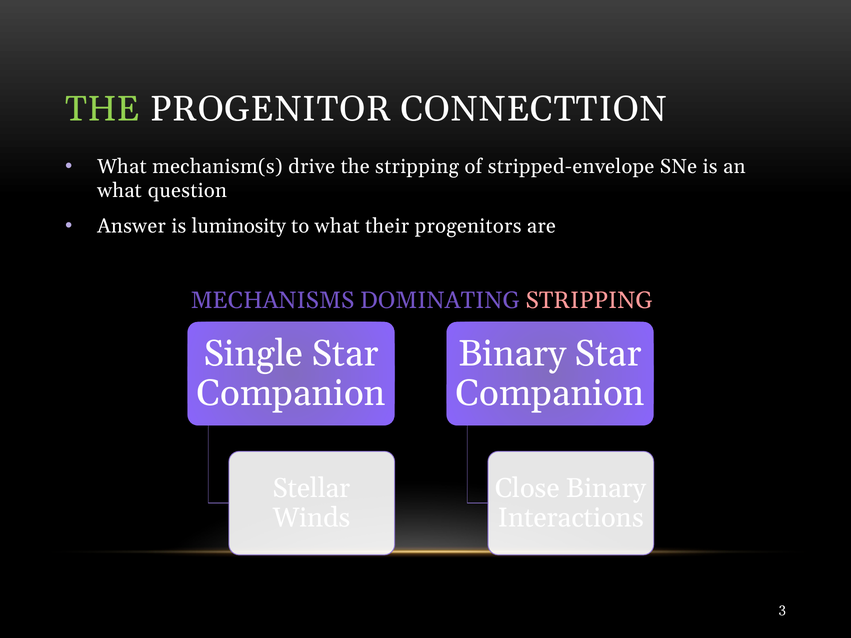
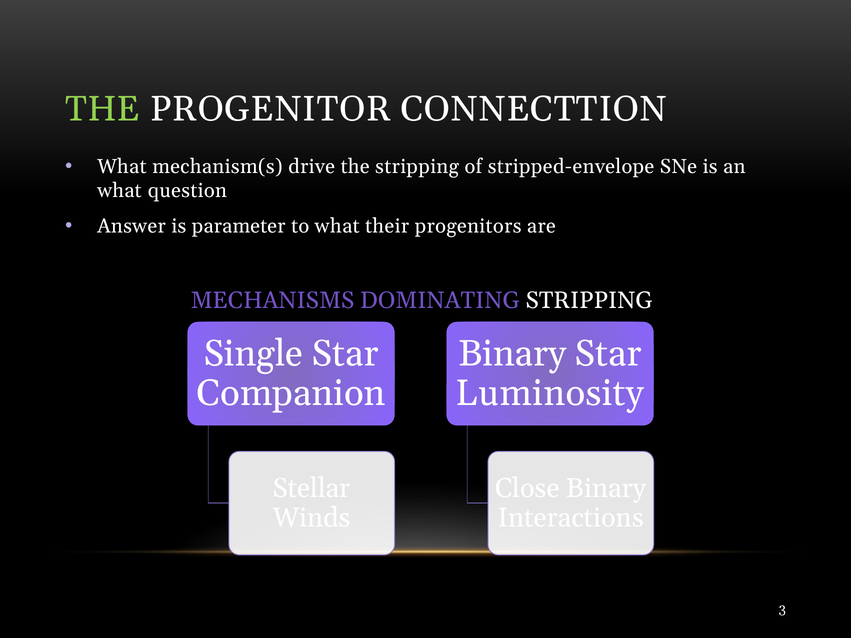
luminosity: luminosity -> parameter (239, 226)
STRIPPING colour: pink -> white (589, 300)
Companion: Companion -> Luminosity (550, 393)
